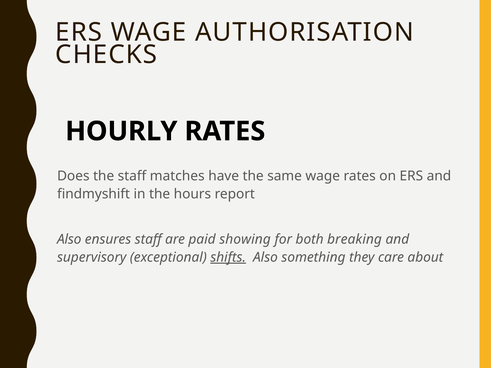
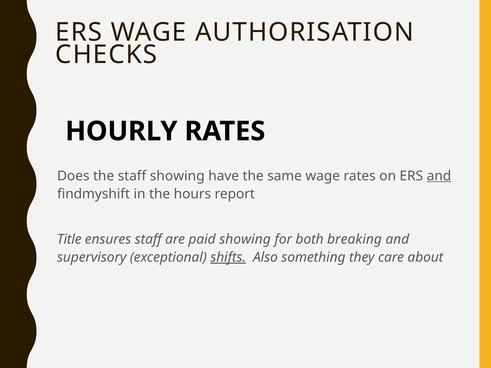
staff matches: matches -> showing (177, 176)
and underline: none -> present (439, 176)
Also: Also -> Title (69, 240)
